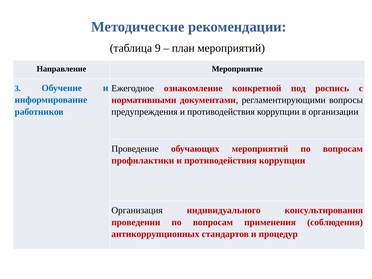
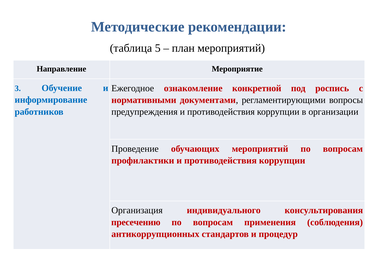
9: 9 -> 5 (158, 48)
проведении: проведении -> пресечению (136, 222)
